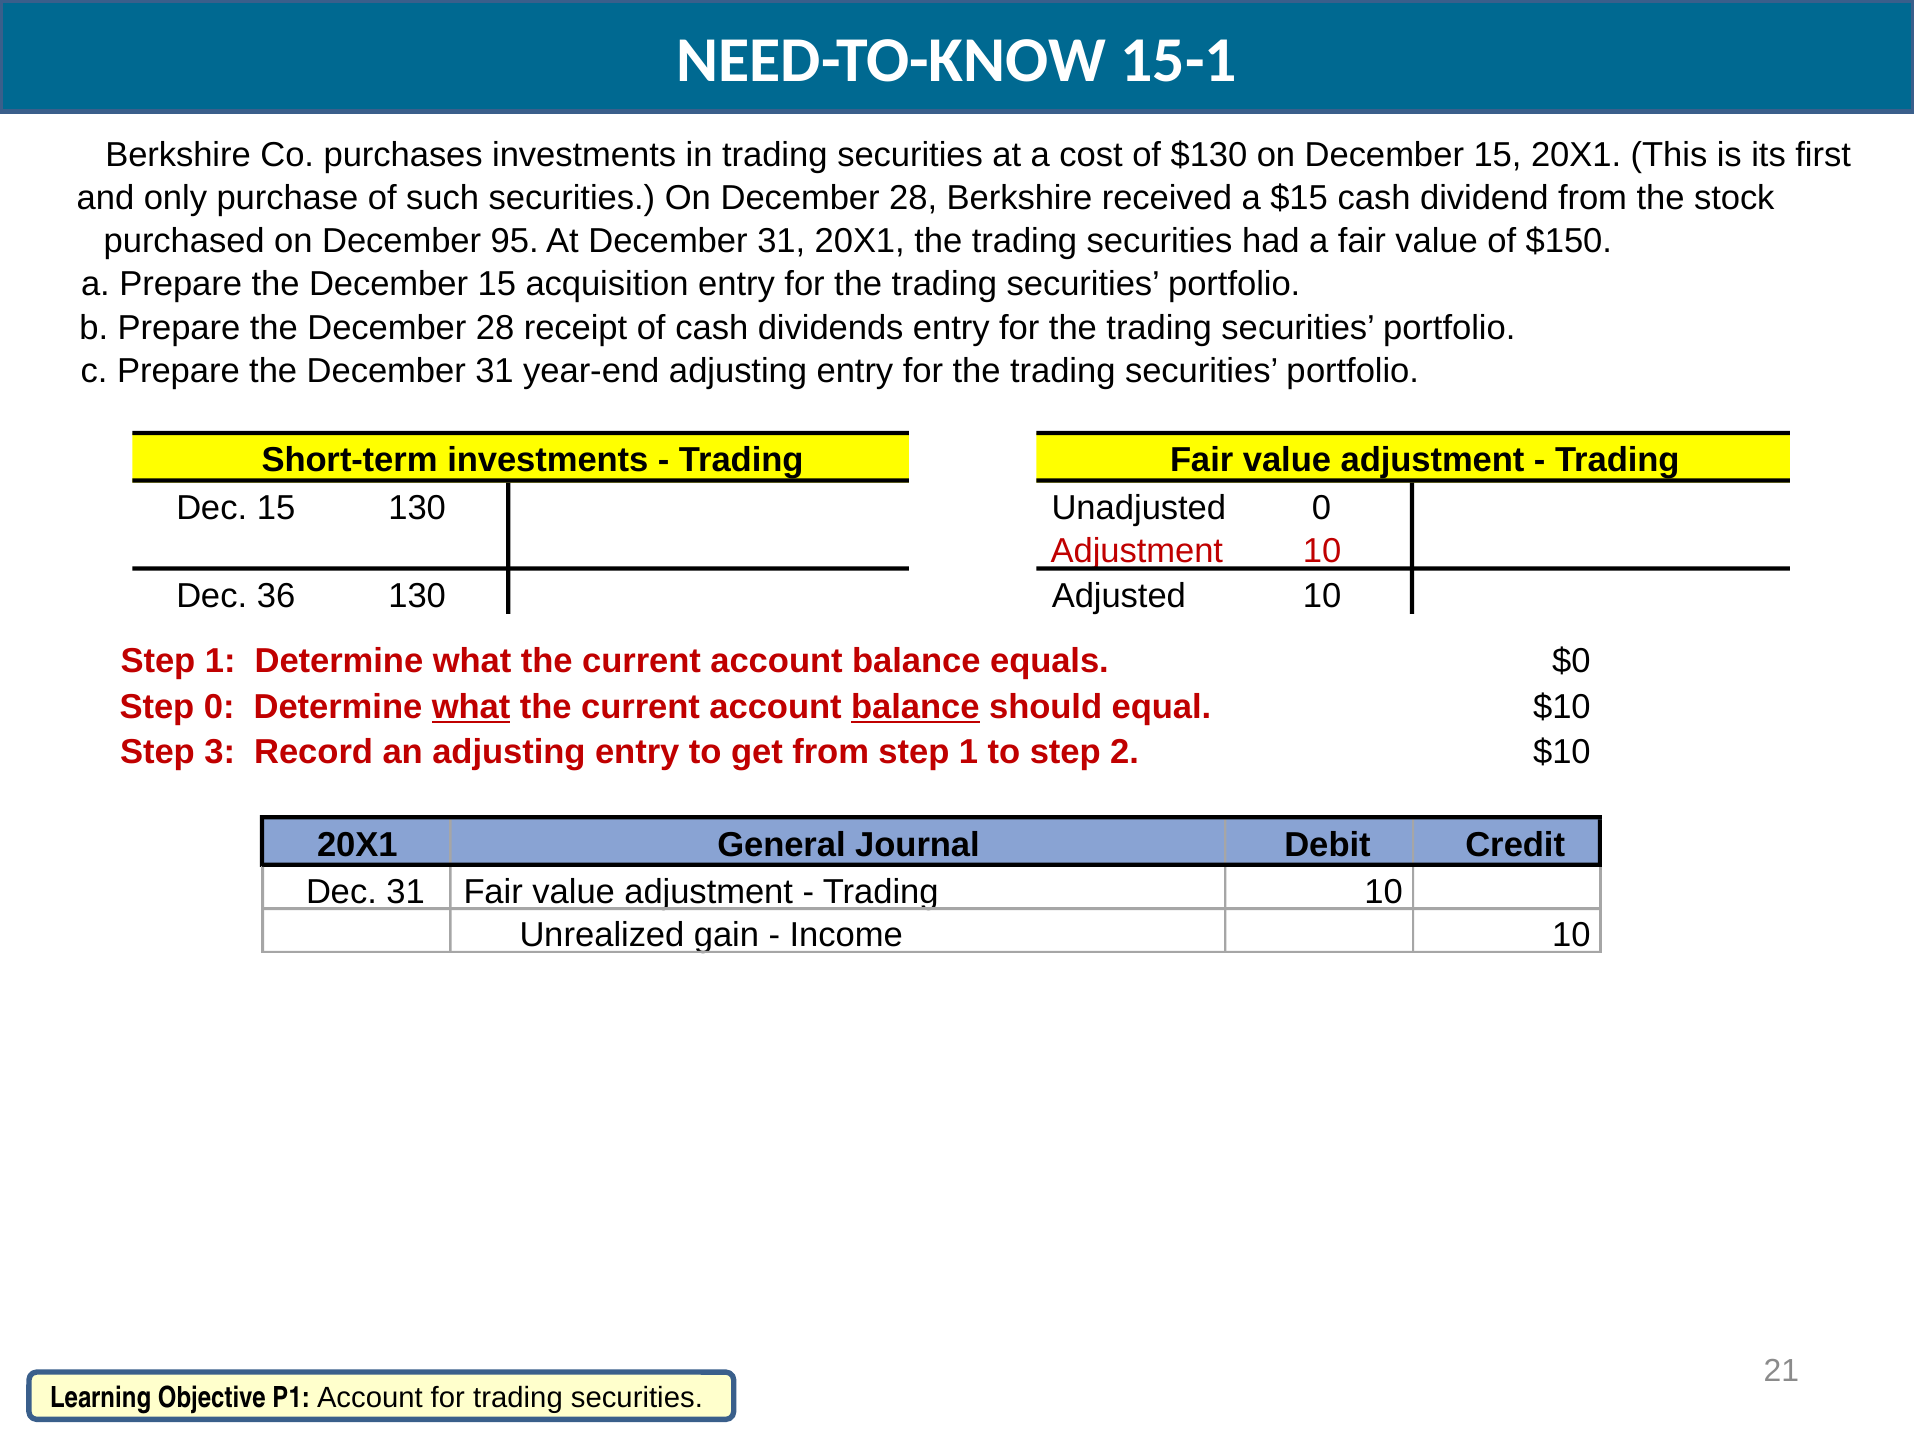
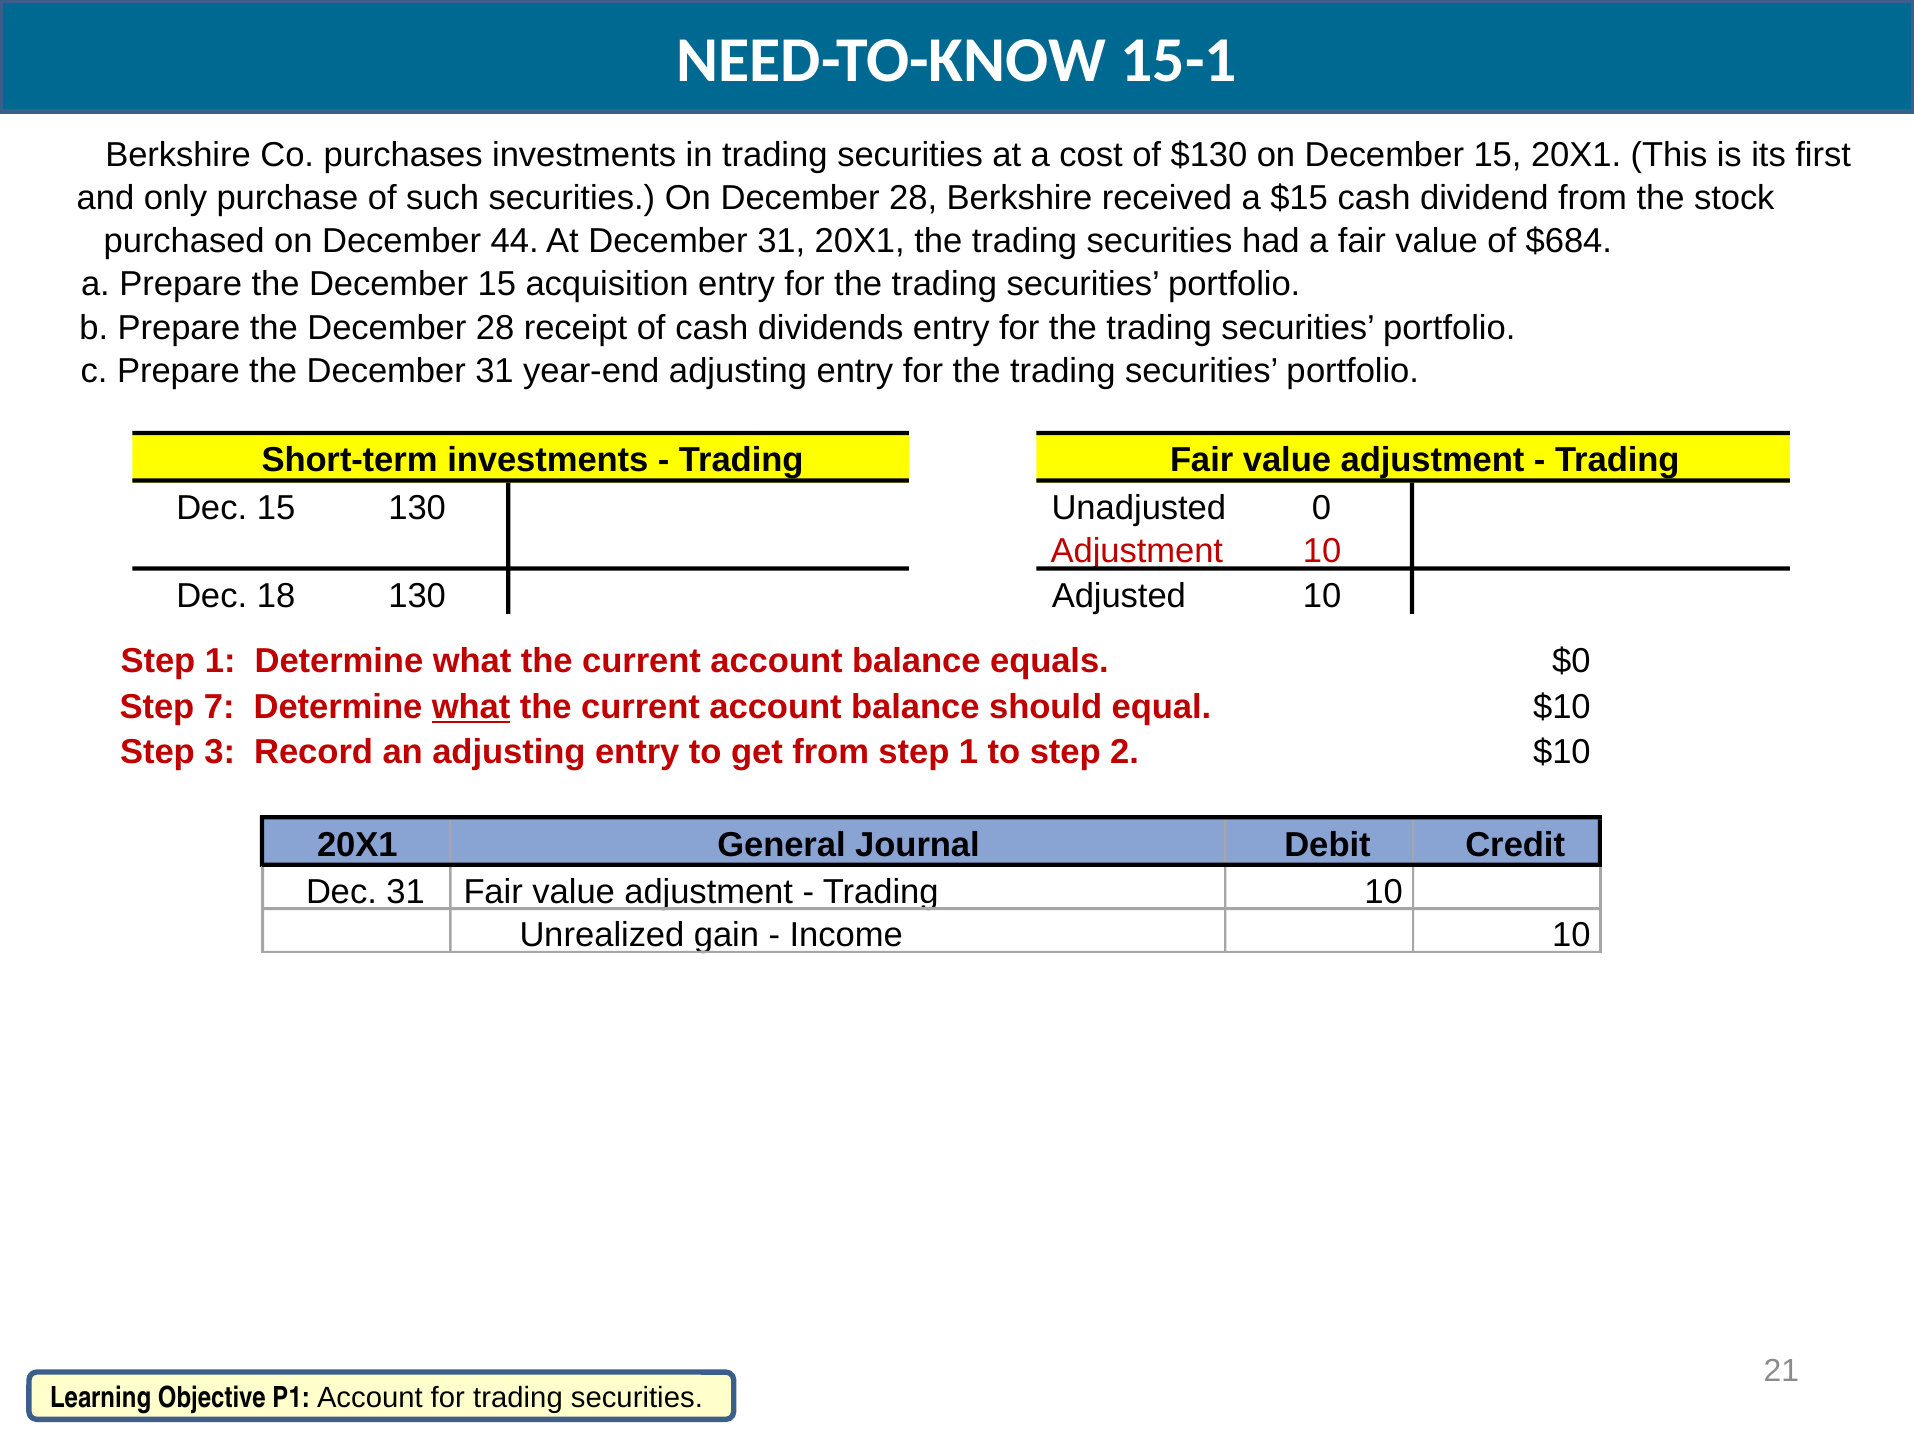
95: 95 -> 44 (515, 241)
$150: $150 -> $684 (1569, 241)
36: 36 -> 18 (276, 596)
Step 0: 0 -> 7 (219, 707)
balance underline: present -> none (915, 707)
